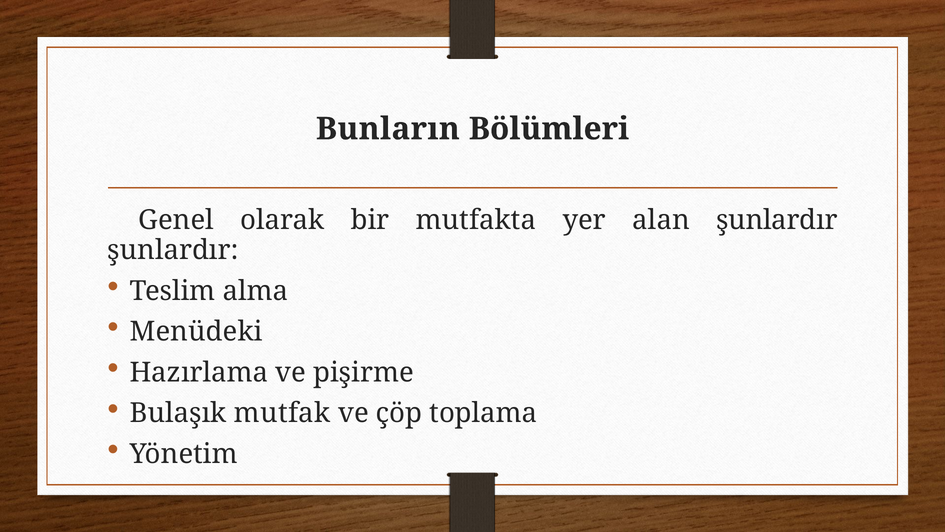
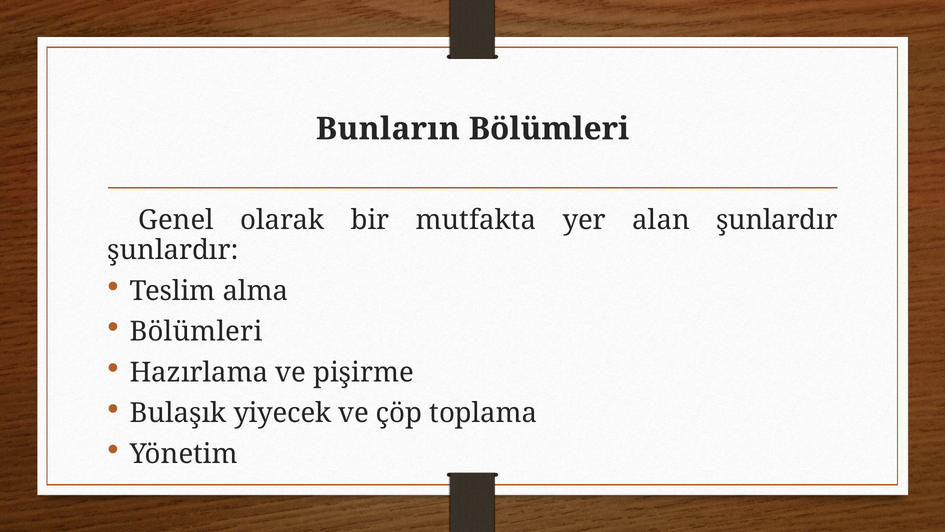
Menüdeki: Menüdeki -> Bölümleri (196, 331)
mutfak: mutfak -> yiyecek (282, 413)
